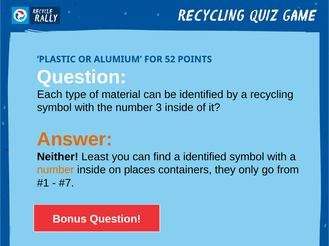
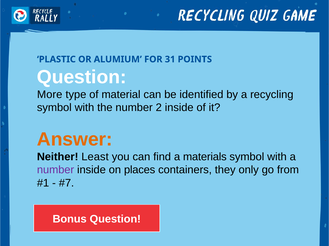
52: 52 -> 31 (170, 59)
Each: Each -> More (50, 95)
3: 3 -> 2 (159, 108)
a identified: identified -> materials (205, 157)
number colour: orange -> purple (56, 170)
